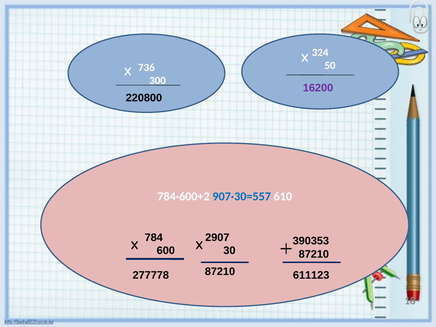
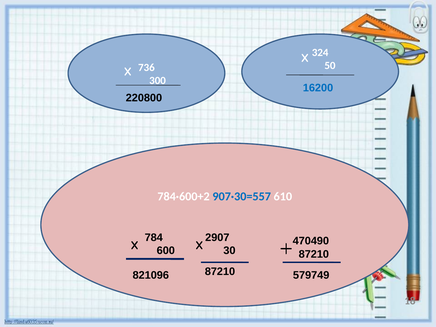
16200 colour: purple -> blue (318, 88)
390353: 390353 -> 470490 (311, 241)
277778: 277778 -> 821096 (151, 275)
611123: 611123 -> 579749 (311, 275)
